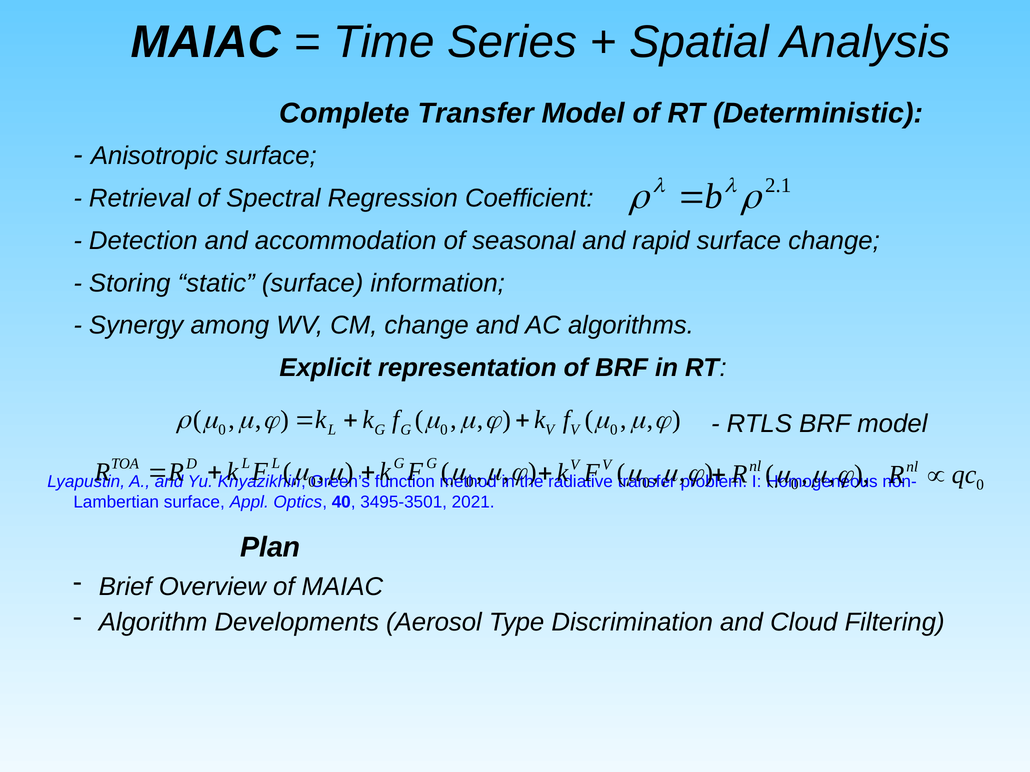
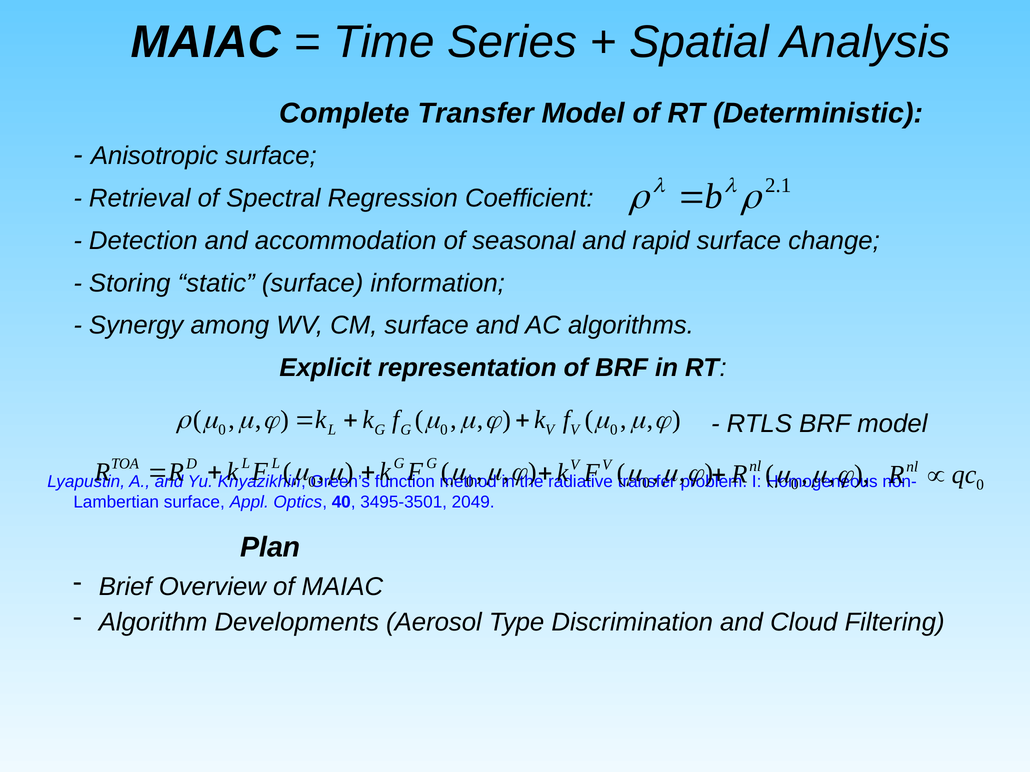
CM change: change -> surface (427, 326)
2021: 2021 -> 2049 (473, 502)
